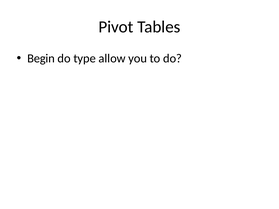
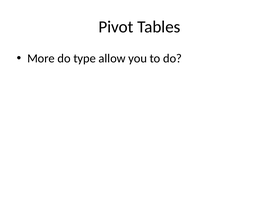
Begin: Begin -> More (41, 59)
